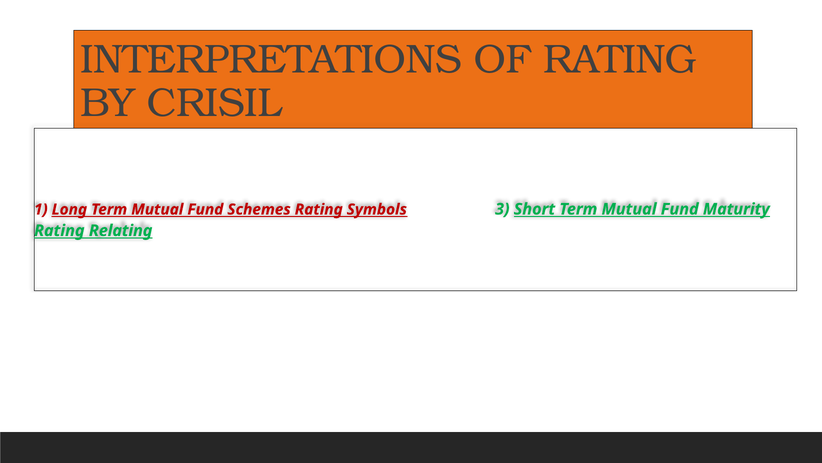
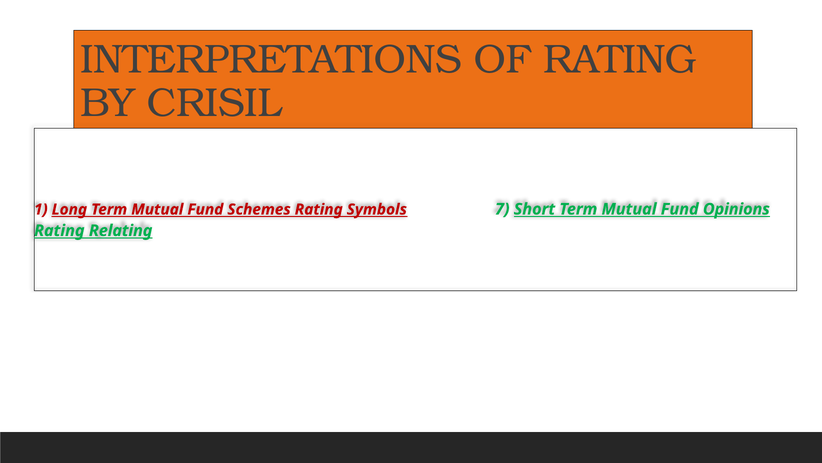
3: 3 -> 7 (502, 209)
Maturity: Maturity -> Opinions (736, 209)
